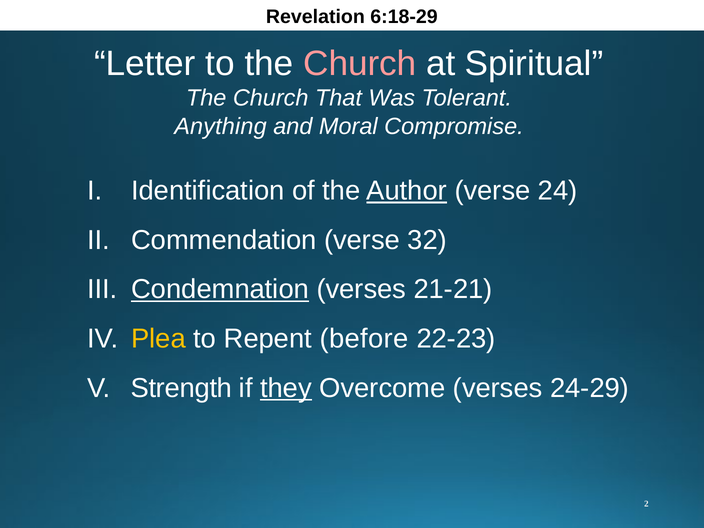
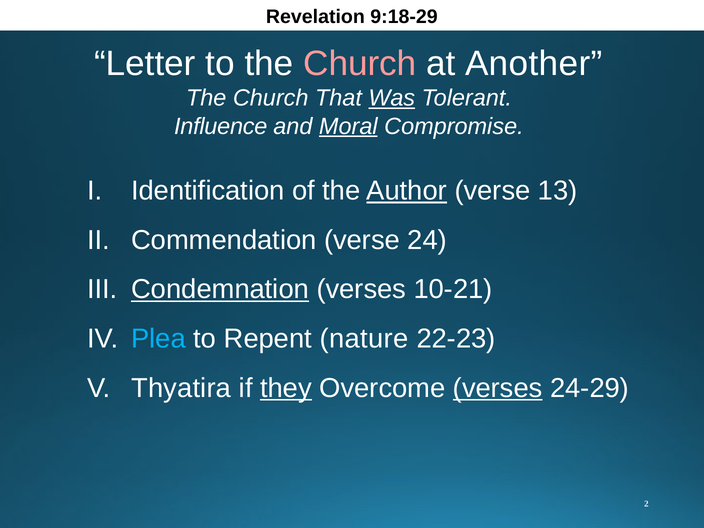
6:18-29: 6:18-29 -> 9:18-29 (404, 17)
Spiritual: Spiritual -> Another (534, 64)
Was underline: none -> present (392, 98)
Anything: Anything -> Influence (221, 126)
Moral underline: none -> present (348, 126)
24: 24 -> 13 (558, 191)
32: 32 -> 24 (427, 240)
21-21: 21-21 -> 10-21 (453, 289)
Plea colour: yellow -> light blue (159, 339)
before: before -> nature (364, 339)
Strength: Strength -> Thyatira (181, 388)
verses underline: none -> present (498, 388)
